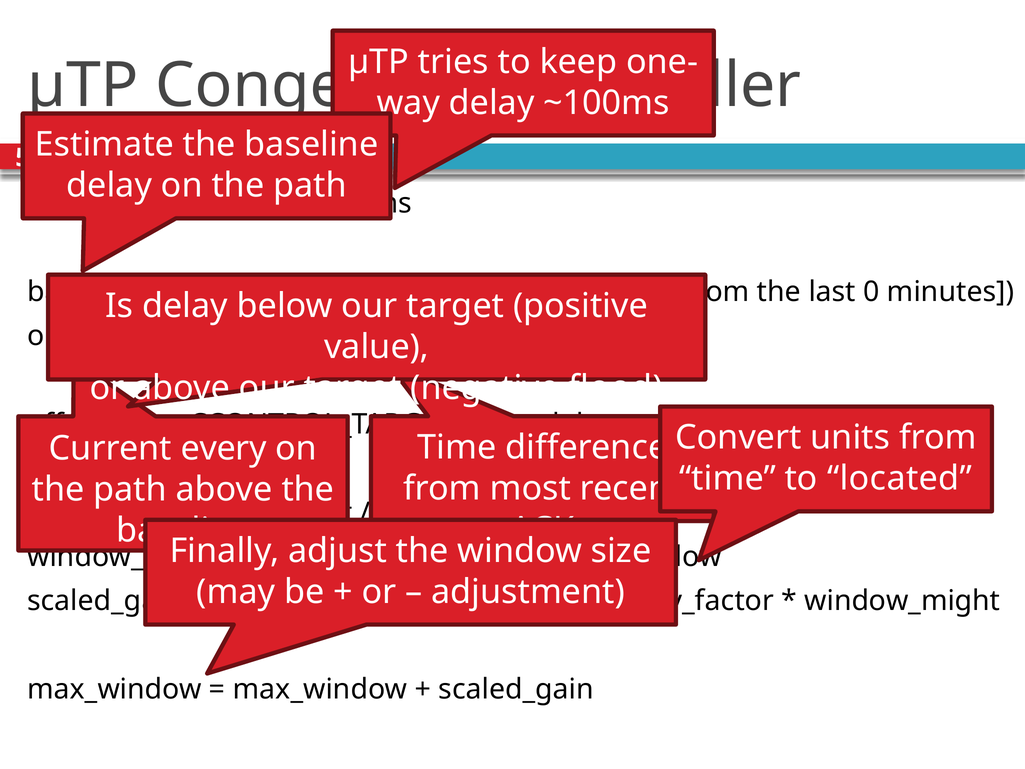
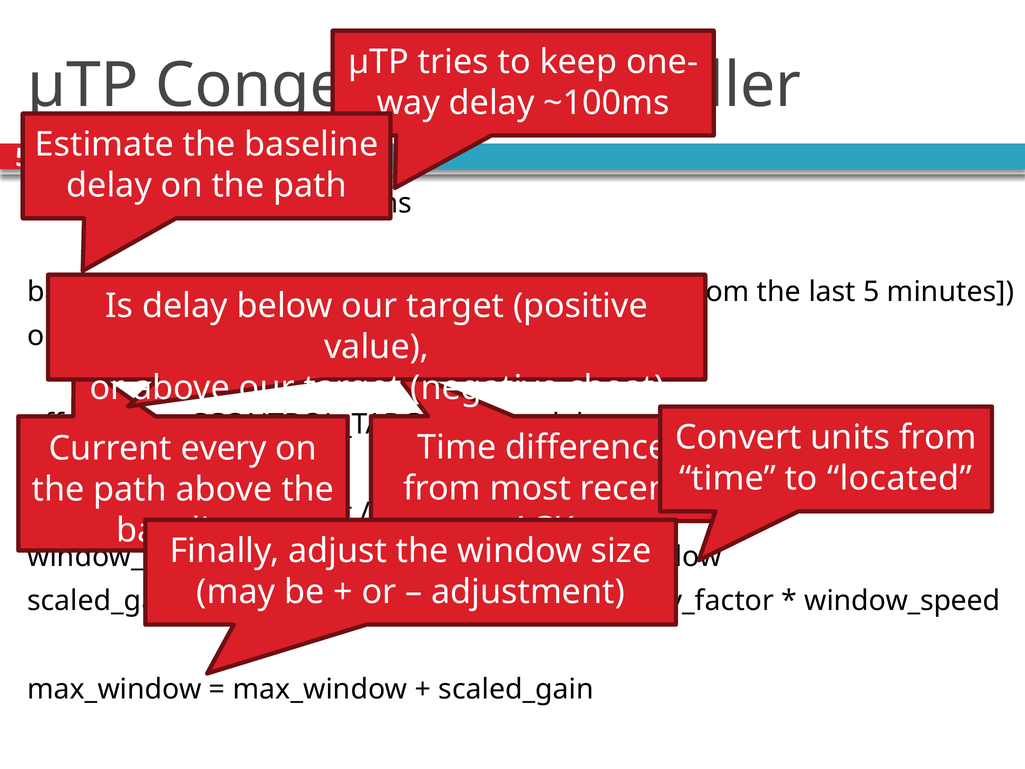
0: 0 -> 5 (871, 292)
flood: flood -> cheat (616, 388)
window_might: window_might -> window_speed (902, 601)
